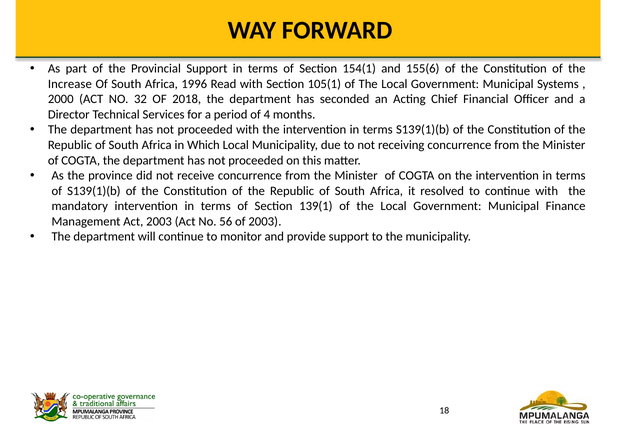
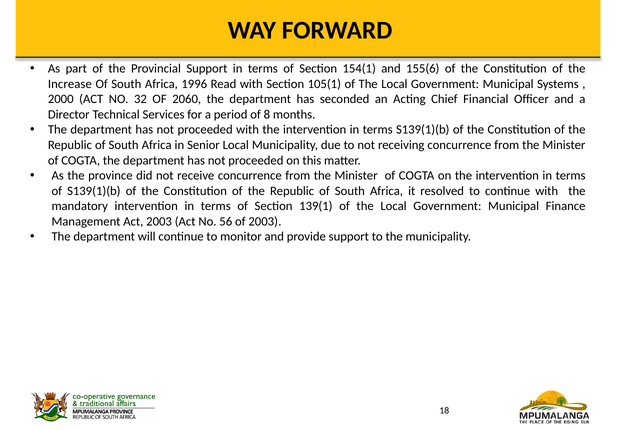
2018: 2018 -> 2060 (187, 99)
4: 4 -> 8 (267, 114)
Which: Which -> Senior (203, 145)
